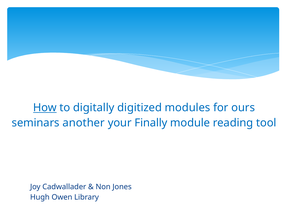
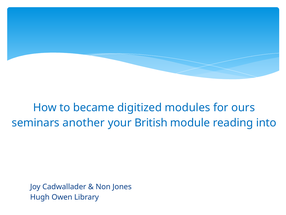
How underline: present -> none (45, 107)
digitally: digitally -> became (94, 107)
Finally: Finally -> British (151, 123)
tool: tool -> into (266, 123)
